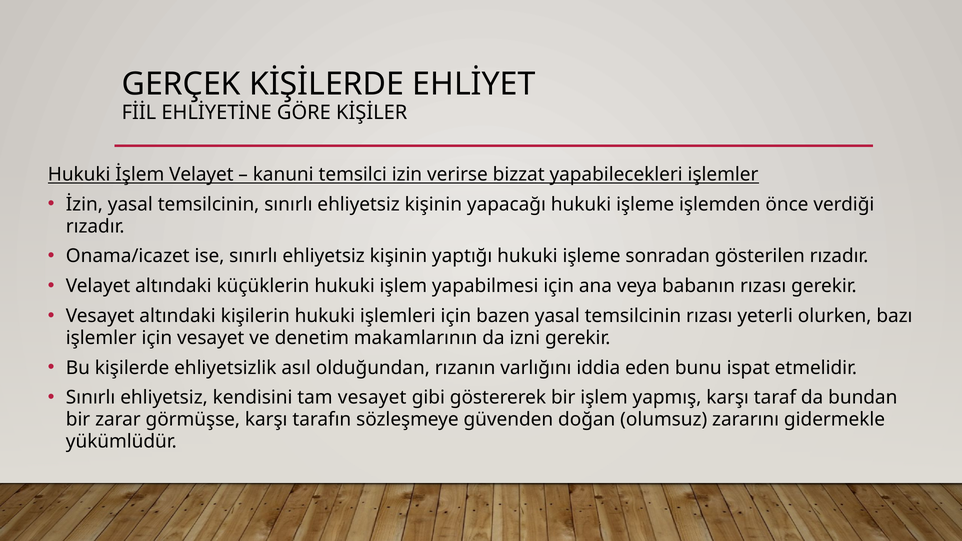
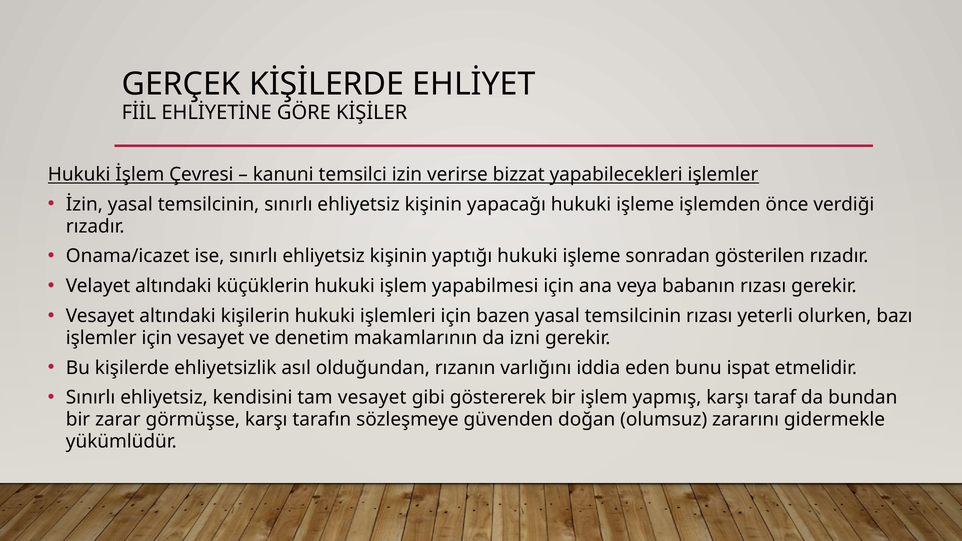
İşlem Velayet: Velayet -> Çevresi (201, 174)
